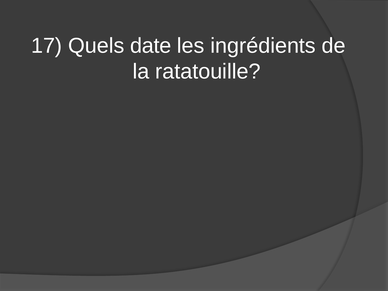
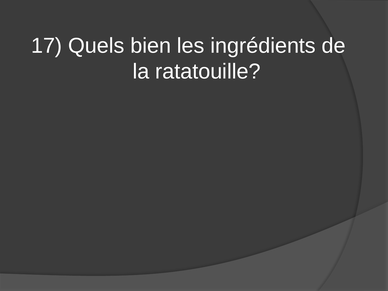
date: date -> bien (151, 46)
